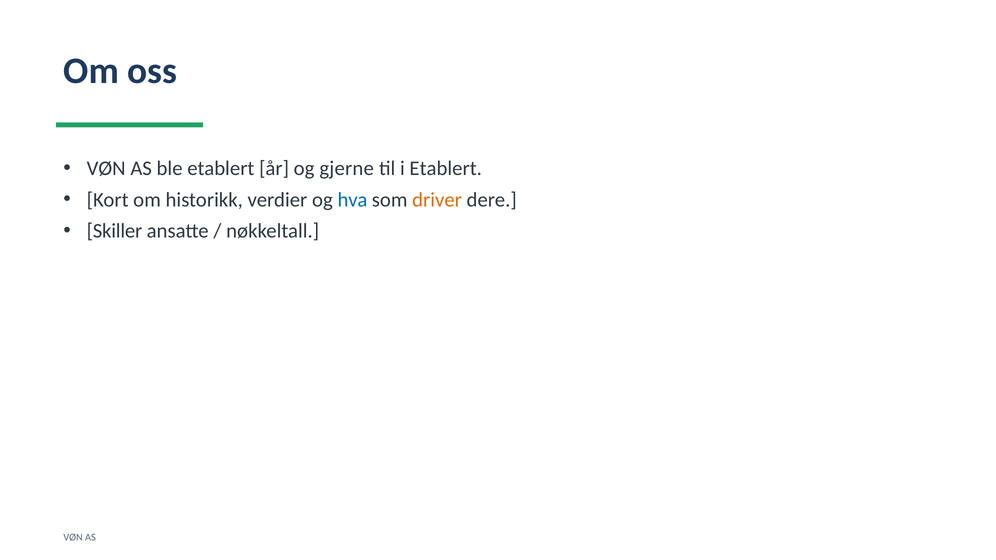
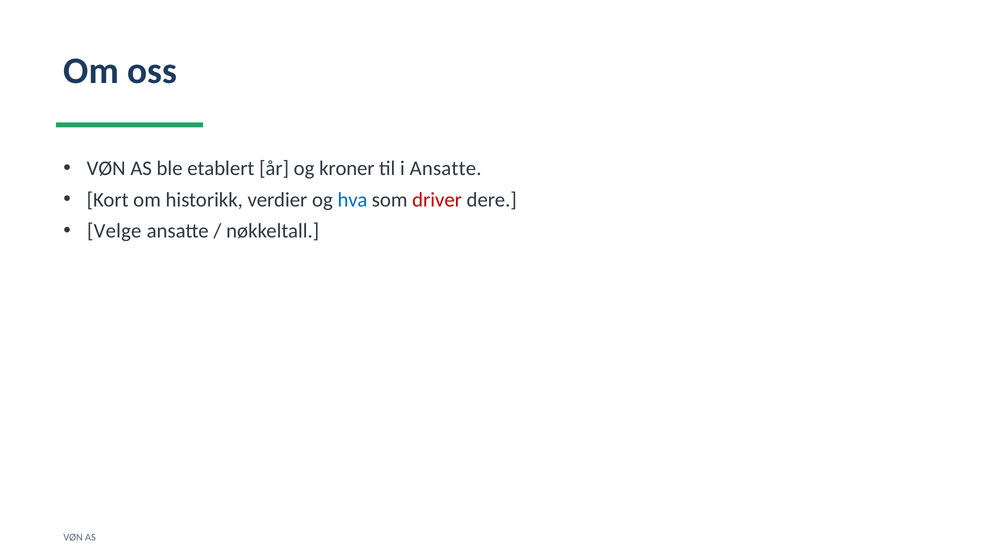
gjerne: gjerne -> kroner (347, 169)
i Etablert: Etablert -> Ansatte (446, 169)
driver colour: orange -> red (437, 200)
Skiller: Skiller -> Velge (114, 231)
